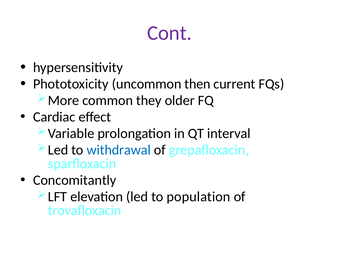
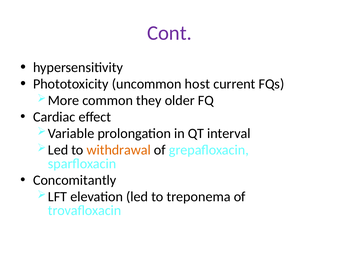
then: then -> host (197, 84)
withdrawal colour: blue -> orange (119, 150)
population: population -> treponema (199, 196)
